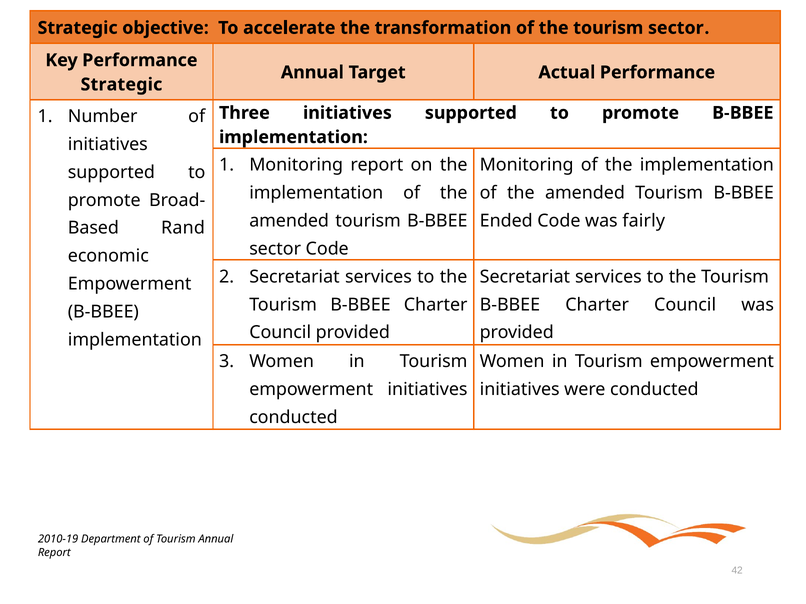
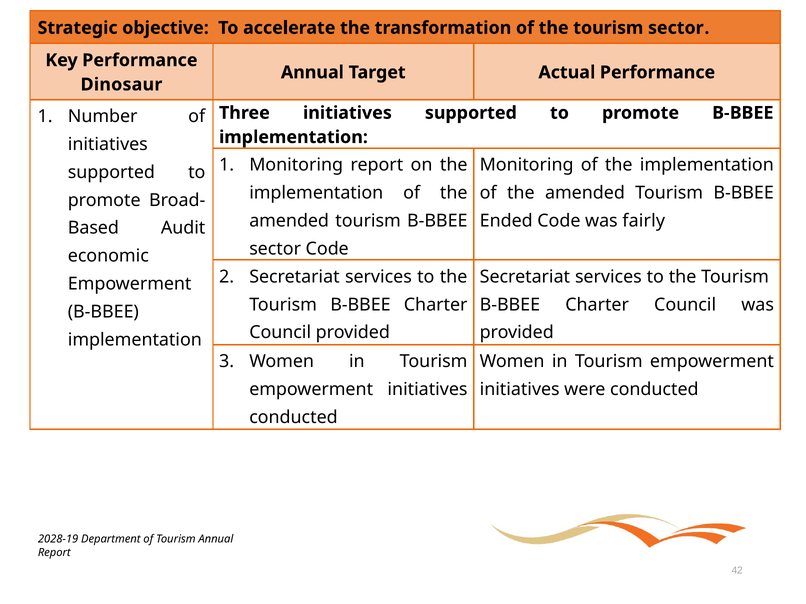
Strategic: Strategic -> Dinosaur (121, 85)
Rand: Rand -> Audit (183, 228)
2010-19: 2010-19 -> 2028-19 (58, 540)
